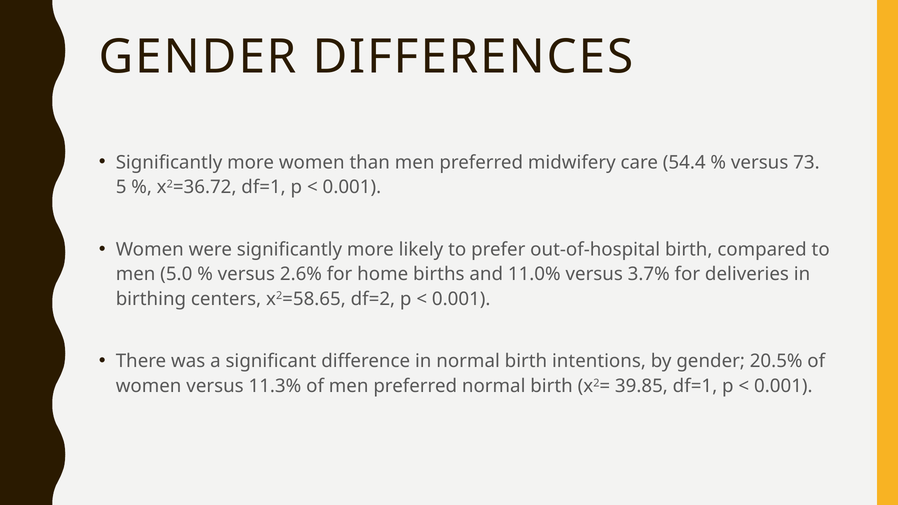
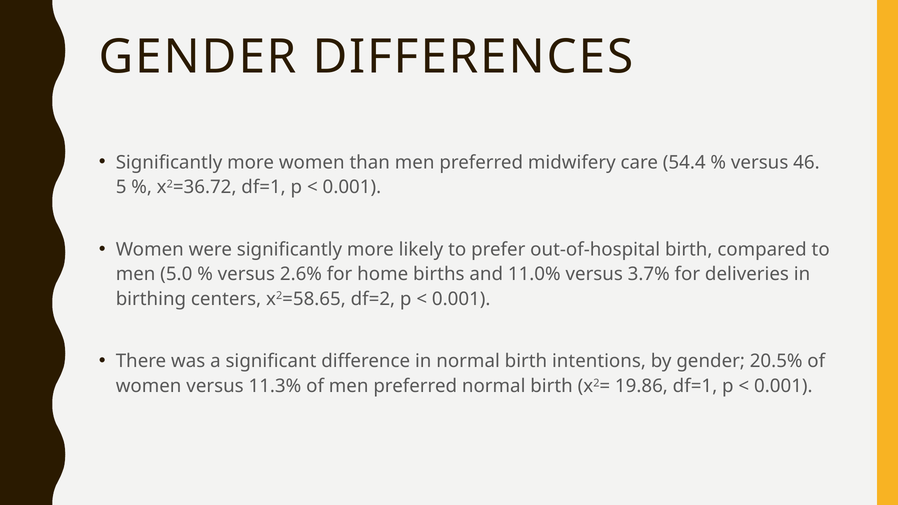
73: 73 -> 46 (806, 162)
39.85: 39.85 -> 19.86 (641, 386)
